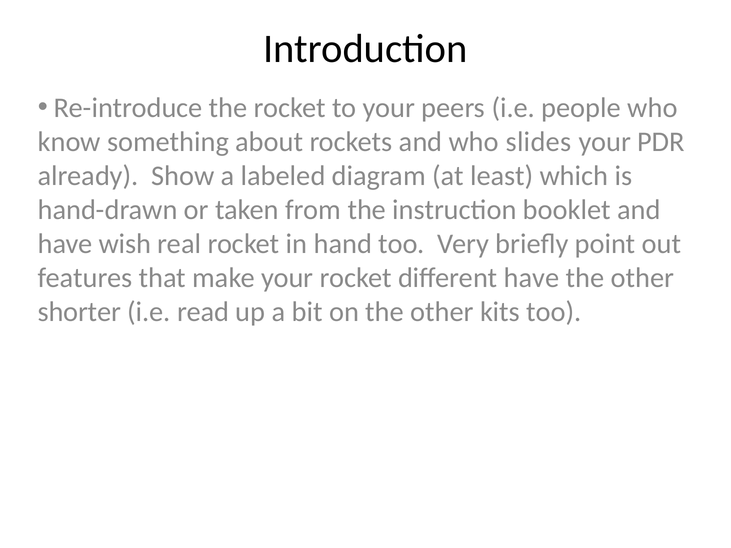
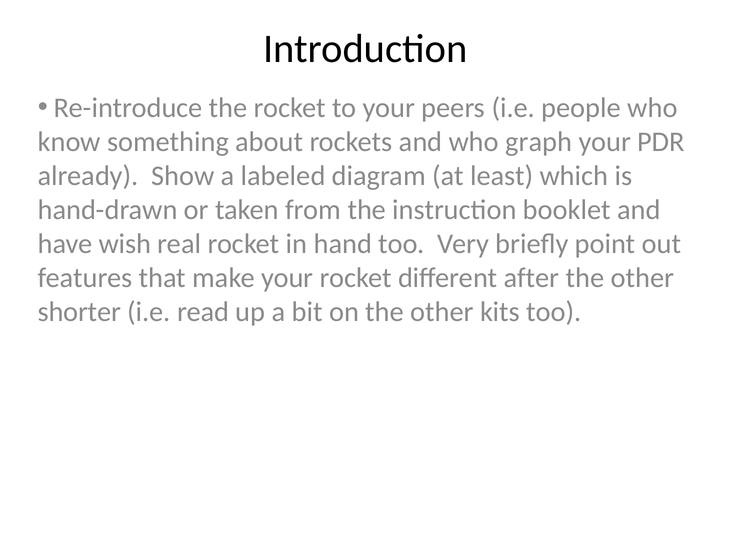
slides: slides -> graph (539, 142)
different have: have -> after (532, 278)
